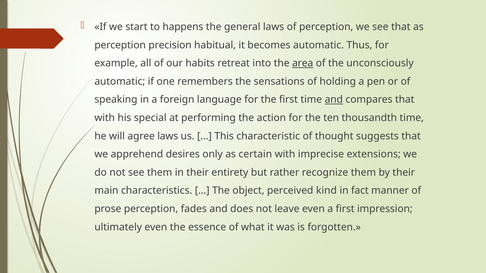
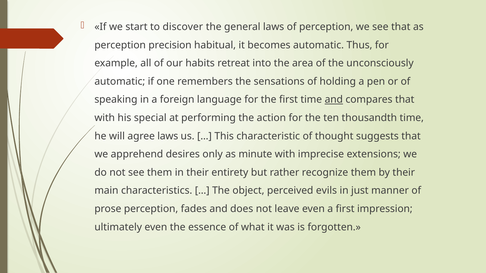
happens: happens -> discover (183, 27)
area underline: present -> none (303, 63)
certain: certain -> minute (255, 154)
kind: kind -> evils (326, 191)
fact: fact -> just (360, 191)
